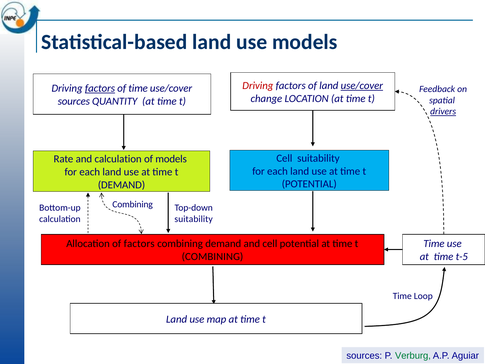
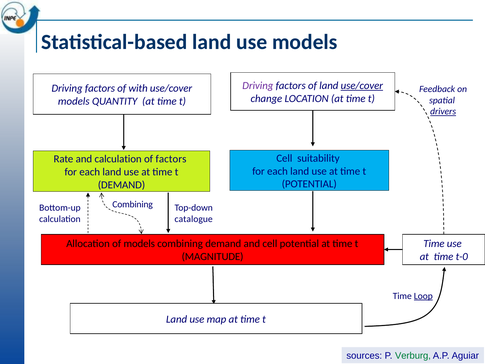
Driving colour: red -> purple (258, 86)
factors underline: present -> none (100, 88)
of time: time -> with (138, 88)
sources: sources -> models (74, 101)
of models: models -> factors (171, 159)
suitability: suitability -> catalogue (194, 219)
of factors: factors -> models (139, 244)
COMBINING: COMBINING -> MAGNITUDE (213, 257)
t-5: t-5 -> t-0 (462, 257)
Loop underline: none -> present (423, 296)
